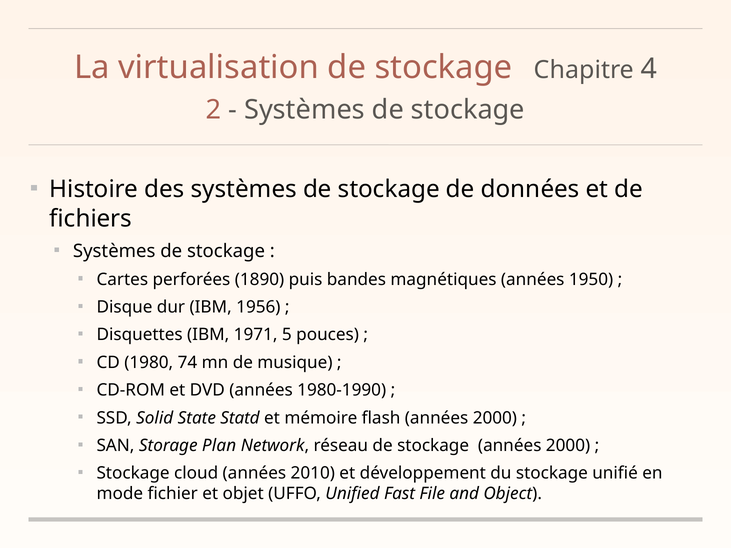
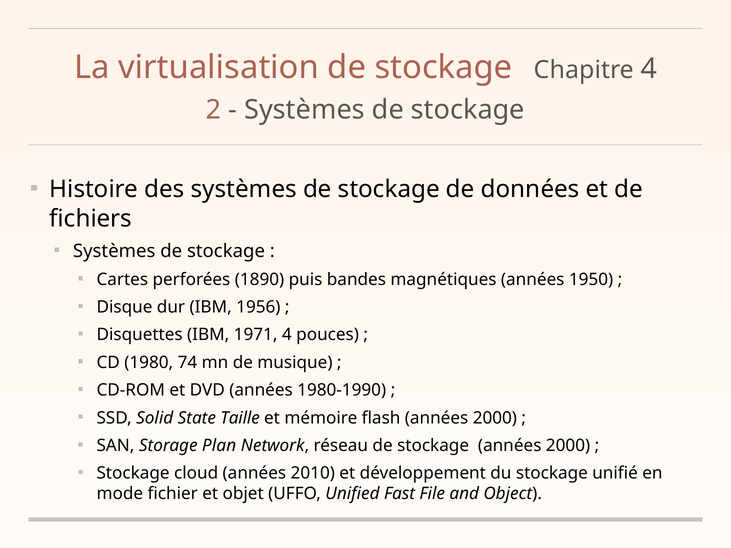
1971 5: 5 -> 4 (287, 335)
Statd: Statd -> Taille (240, 418)
